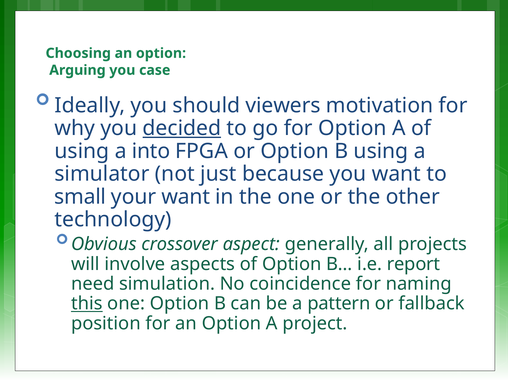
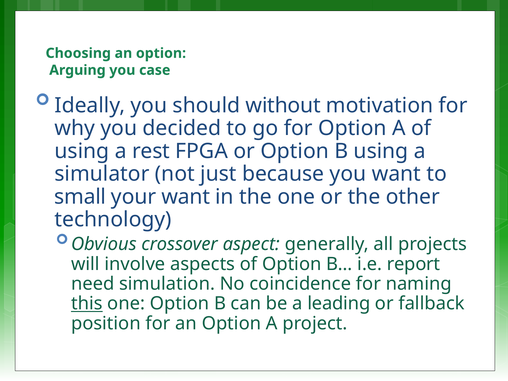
viewers: viewers -> without (283, 105)
decided underline: present -> none (182, 128)
into: into -> rest (151, 151)
pattern: pattern -> leading (339, 304)
